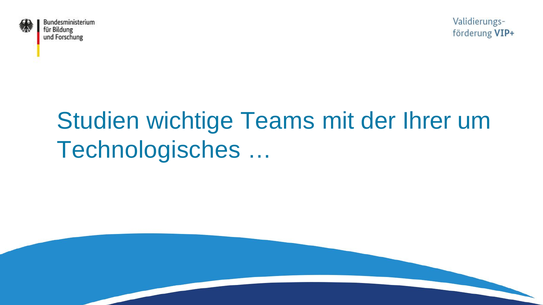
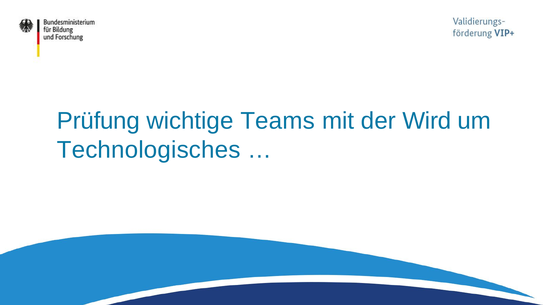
Studien: Studien -> Prüfung (98, 121)
Ihrer: Ihrer -> Wird (427, 121)
